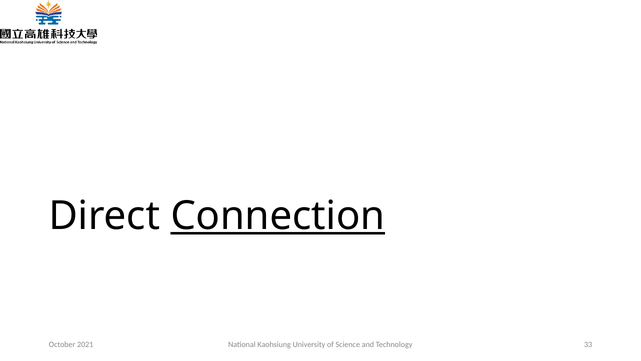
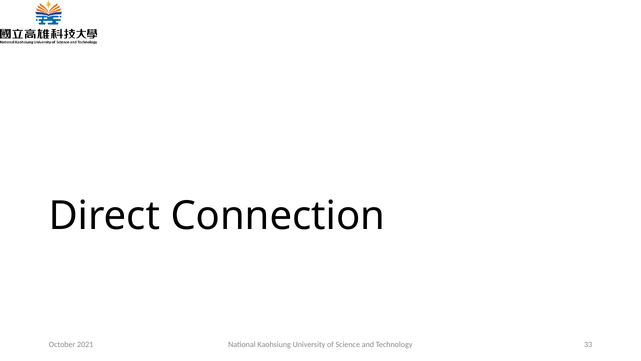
Connection underline: present -> none (278, 216)
